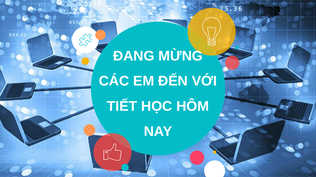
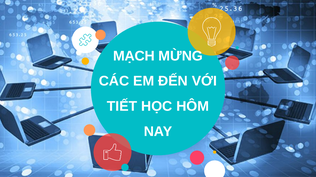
ĐANG: ĐANG -> MẠCH (134, 56)
